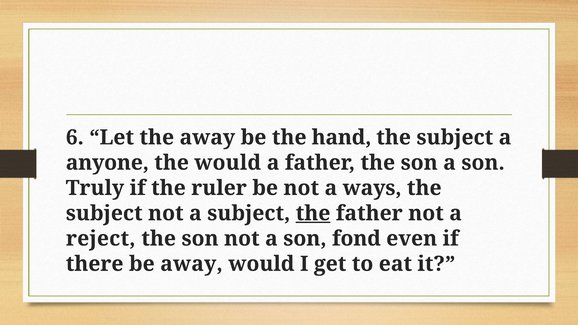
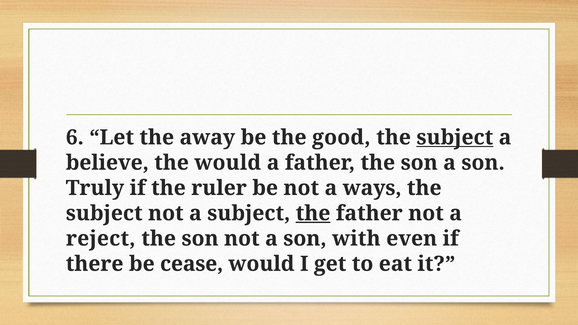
hand: hand -> good (341, 138)
subject underline: none -> present (455, 138)
anyone: anyone -> believe (107, 163)
fond: fond -> with (356, 239)
be away: away -> cease (192, 264)
